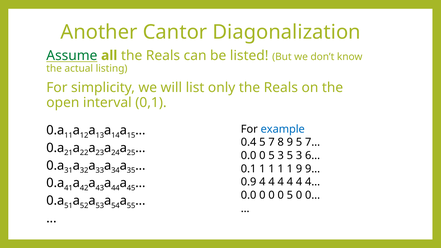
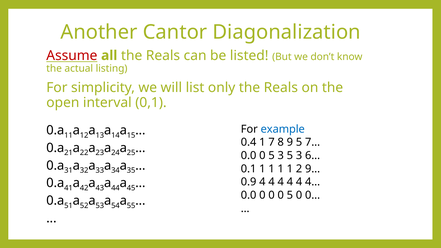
Assume colour: green -> red (72, 55)
0.4 5: 5 -> 1 (262, 142)
1 9: 9 -> 2 (299, 169)
